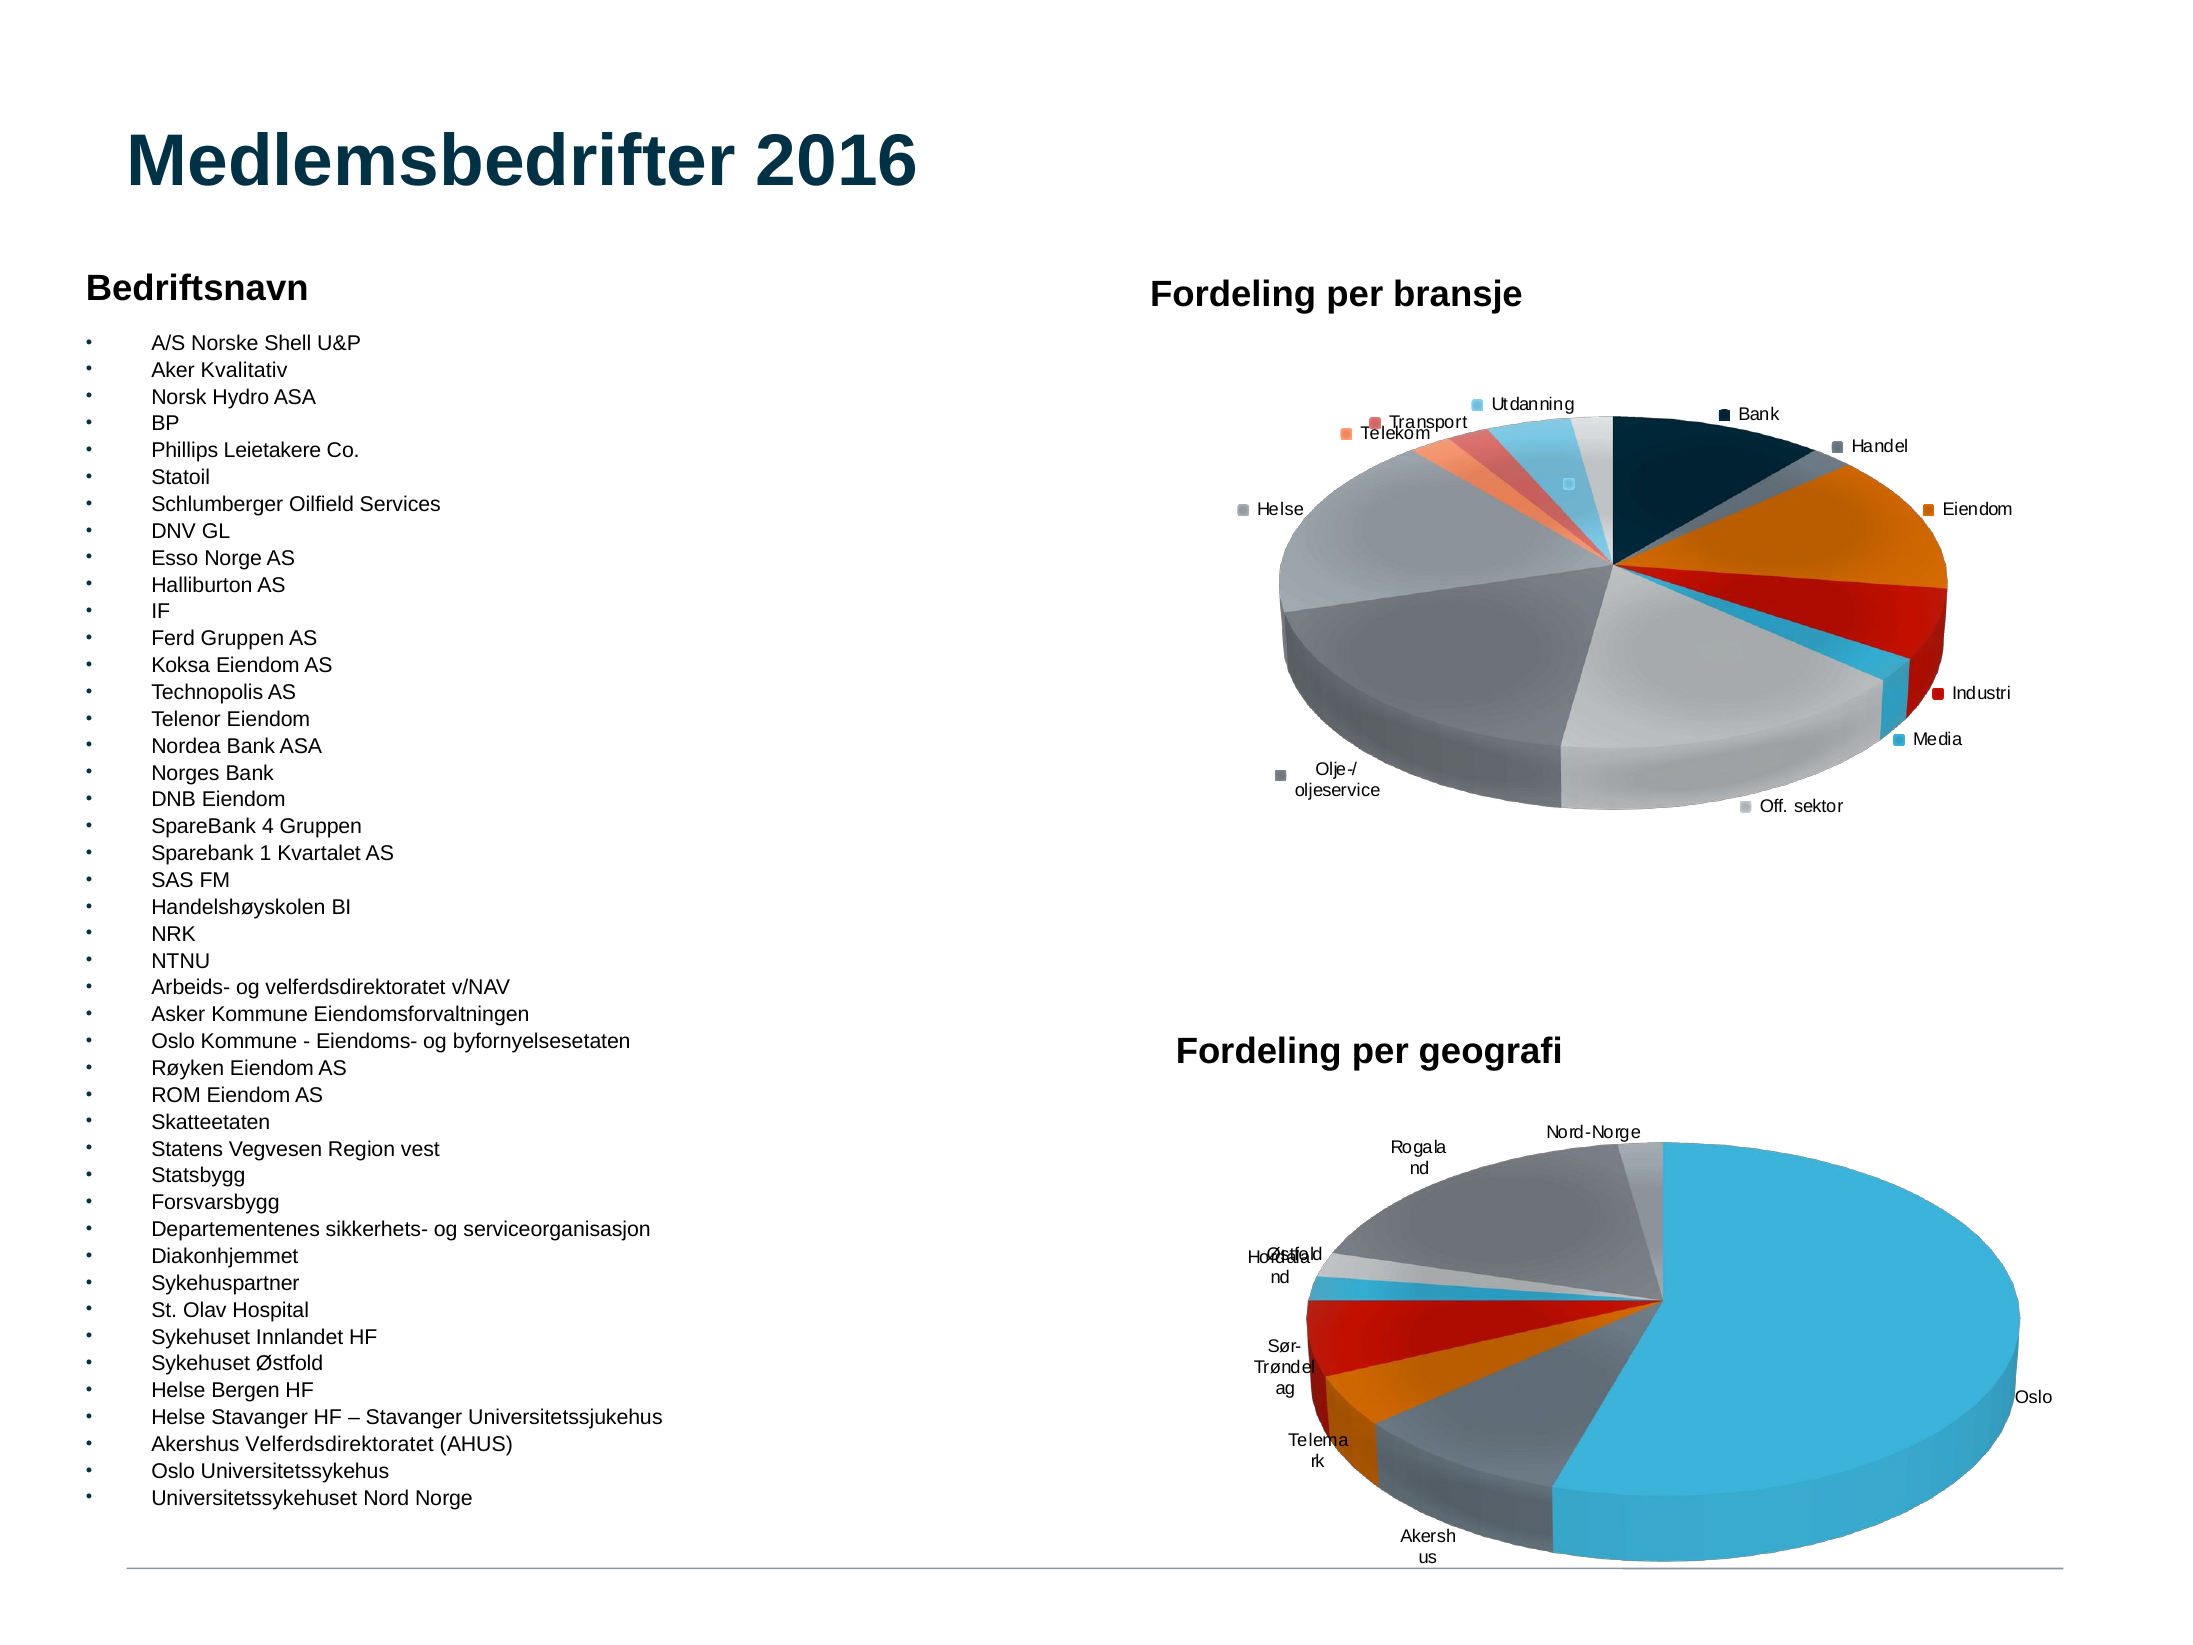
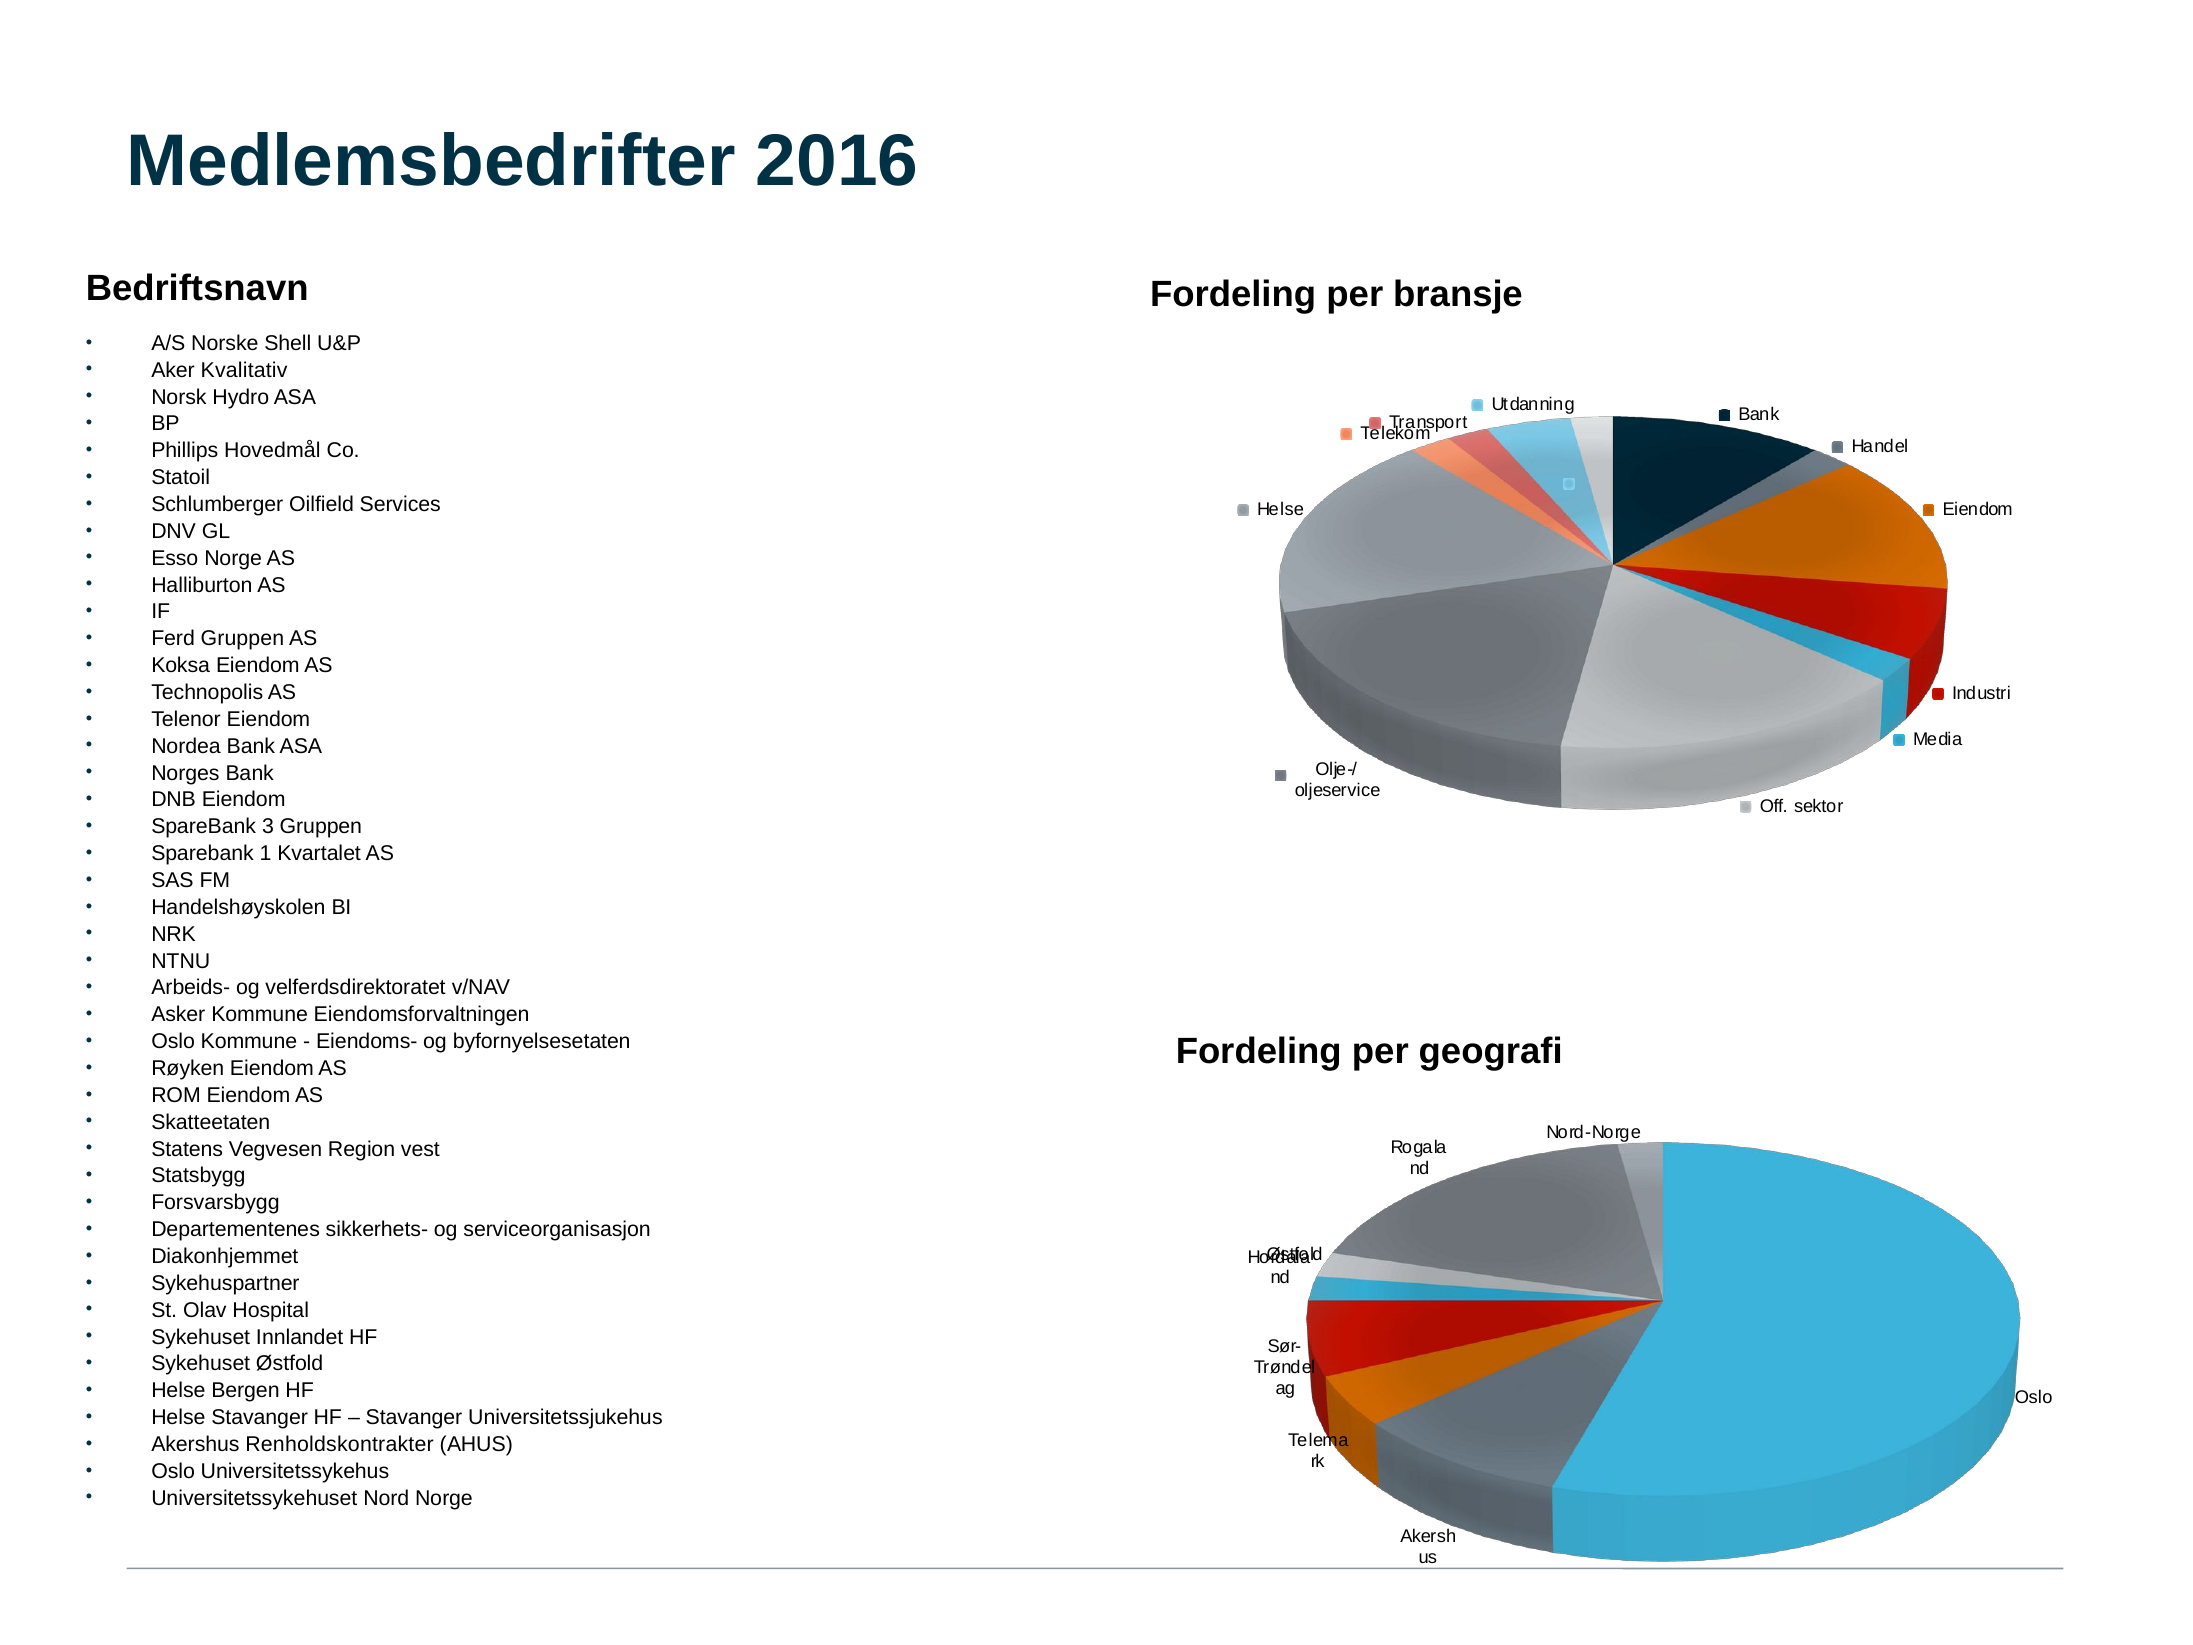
Leietakere: Leietakere -> Hovedmål (272, 451)
4: 4 -> 3 (268, 827)
Akershus Velferdsdirektoratet: Velferdsdirektoratet -> Renholdskontrakter (340, 1444)
